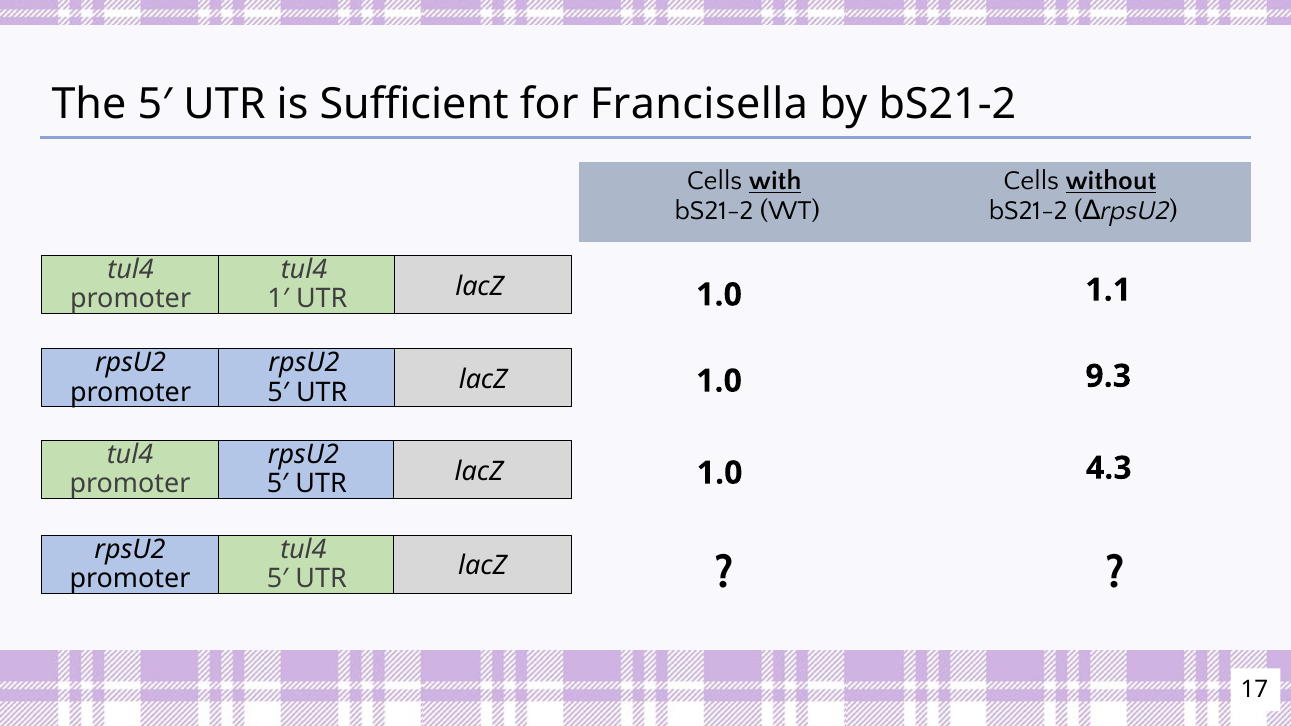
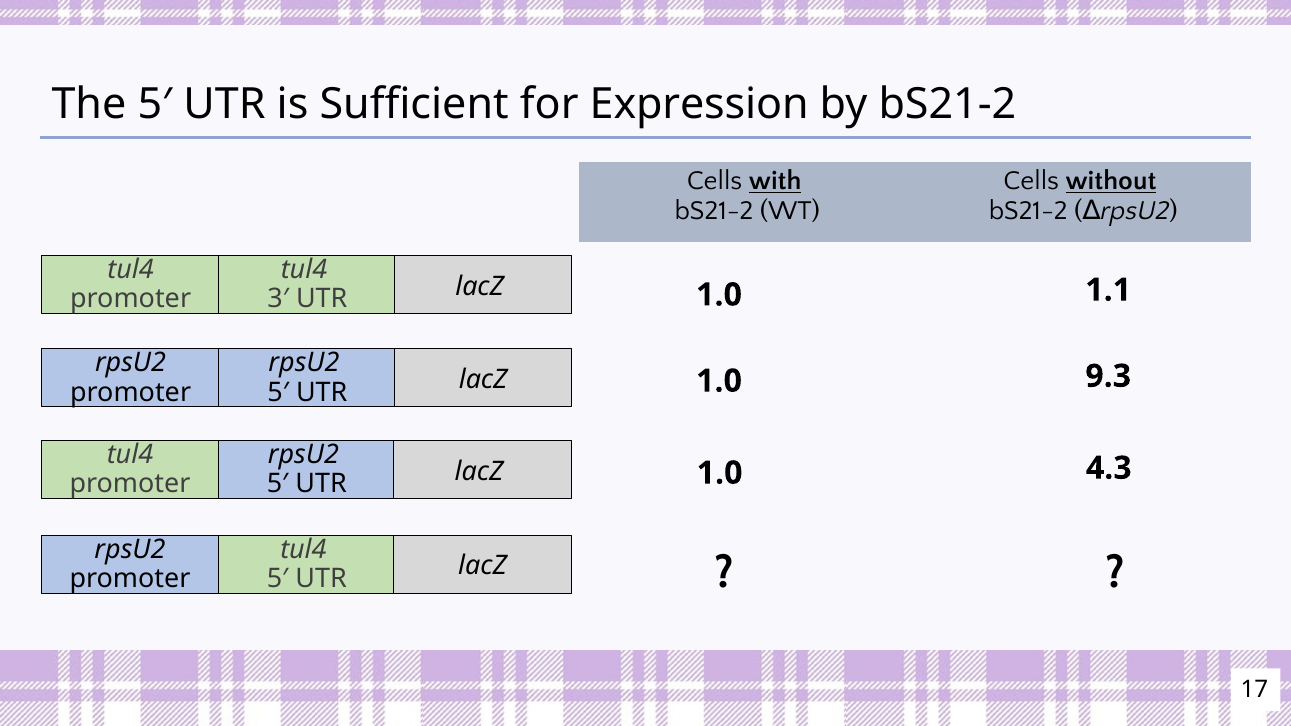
Francisella: Francisella -> Expression (699, 104)
1′: 1′ -> 3′ (278, 299)
